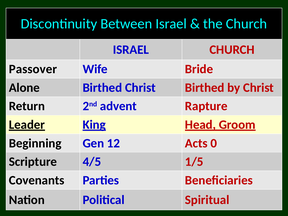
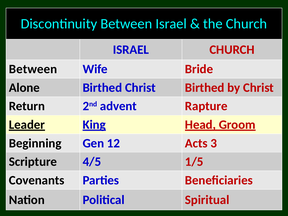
Passover: Passover -> Between (33, 69)
0: 0 -> 3 (214, 143)
